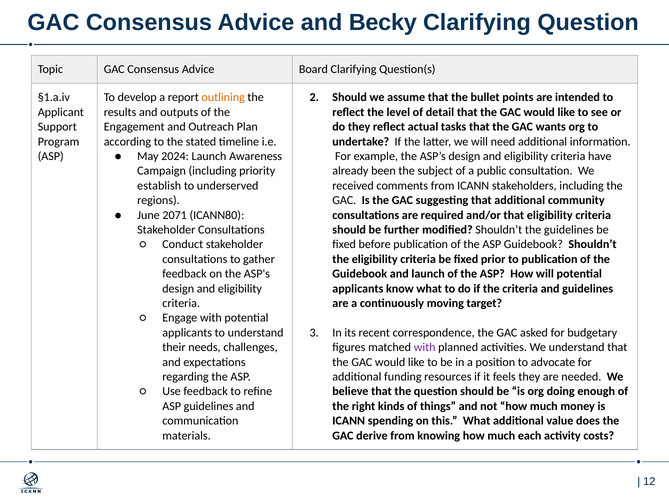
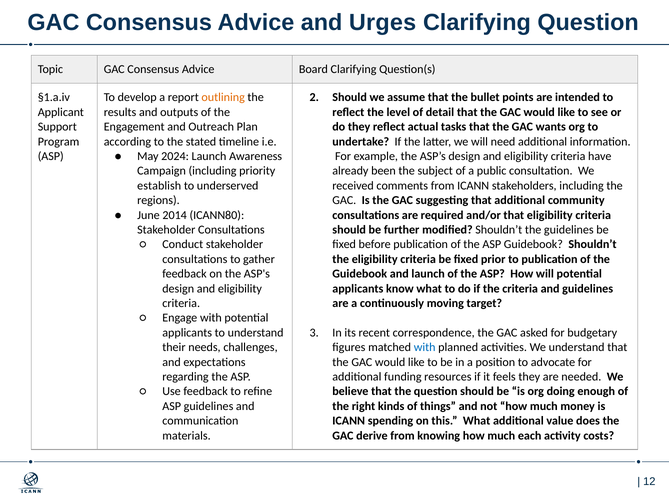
Becky: Becky -> Urges (383, 22)
2071: 2071 -> 2014 (175, 215)
with colour: purple -> blue (425, 348)
